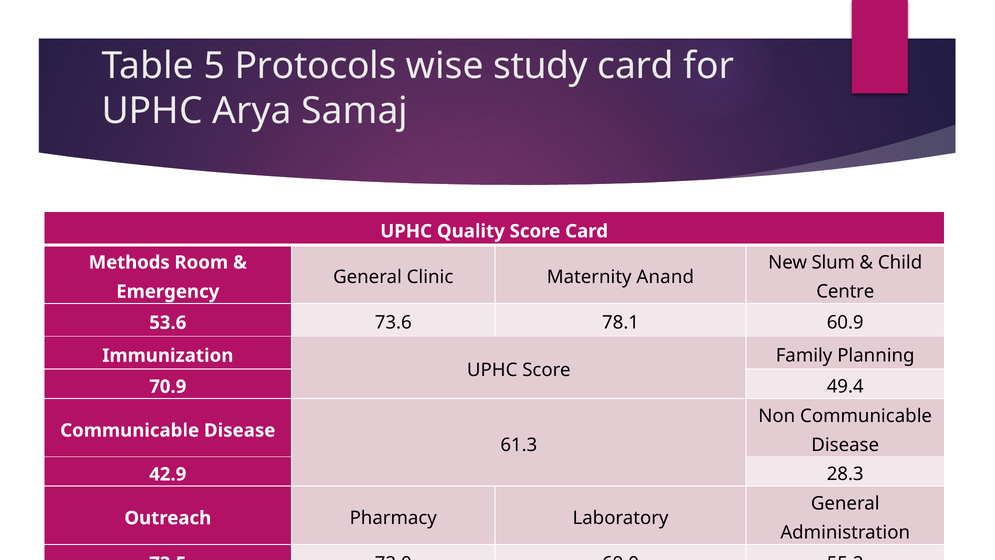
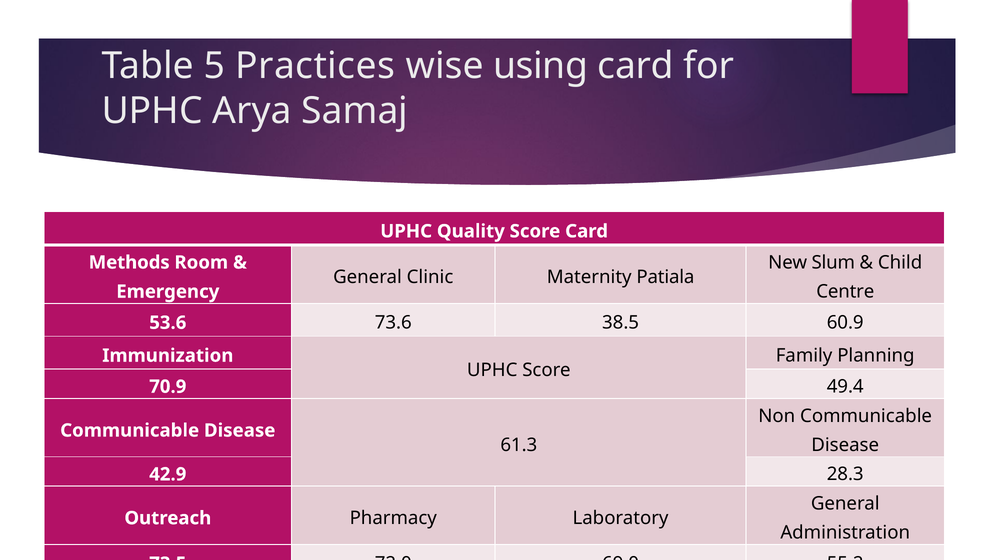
Protocols: Protocols -> Practices (315, 66)
study: study -> using (541, 66)
Anand: Anand -> Patiala (665, 277)
78.1: 78.1 -> 38.5 (621, 323)
